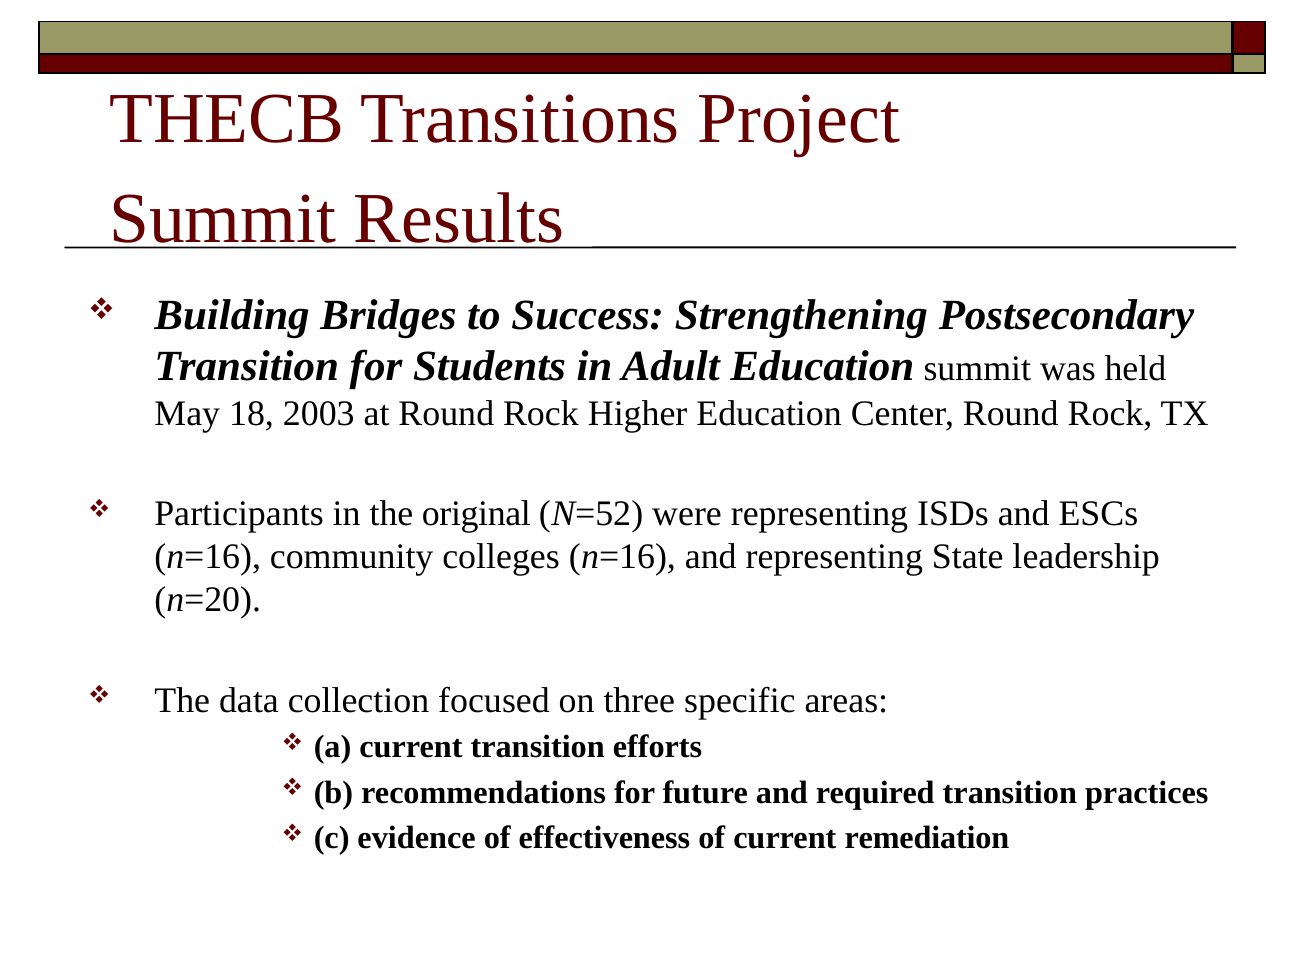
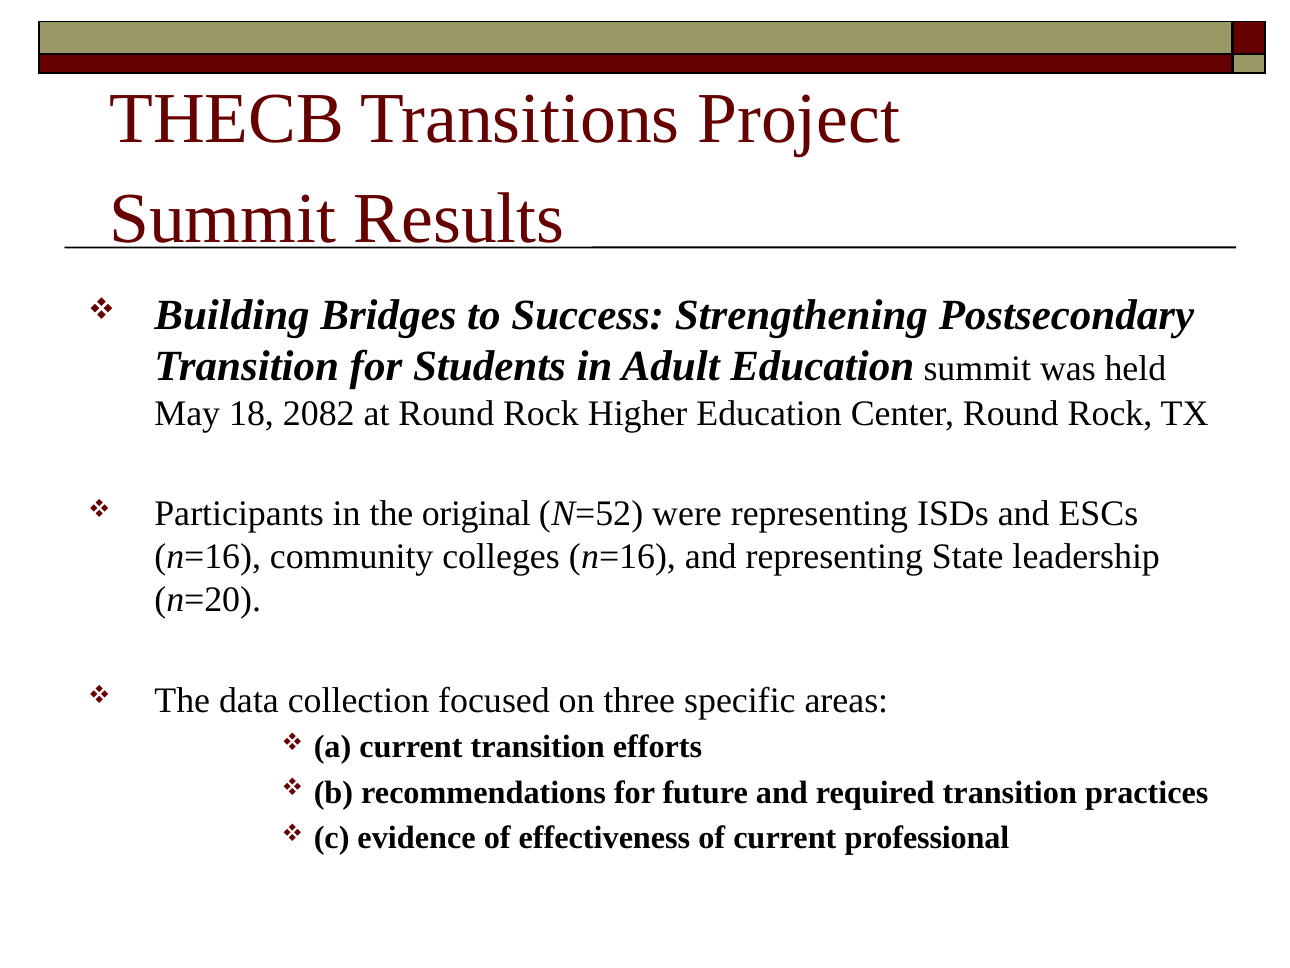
2003: 2003 -> 2082 (319, 413)
remediation: remediation -> professional (927, 837)
